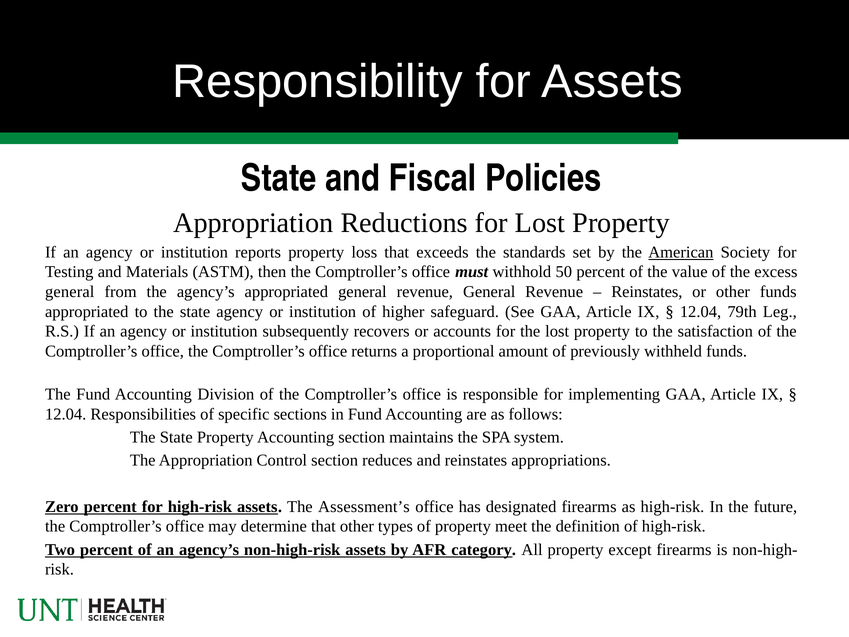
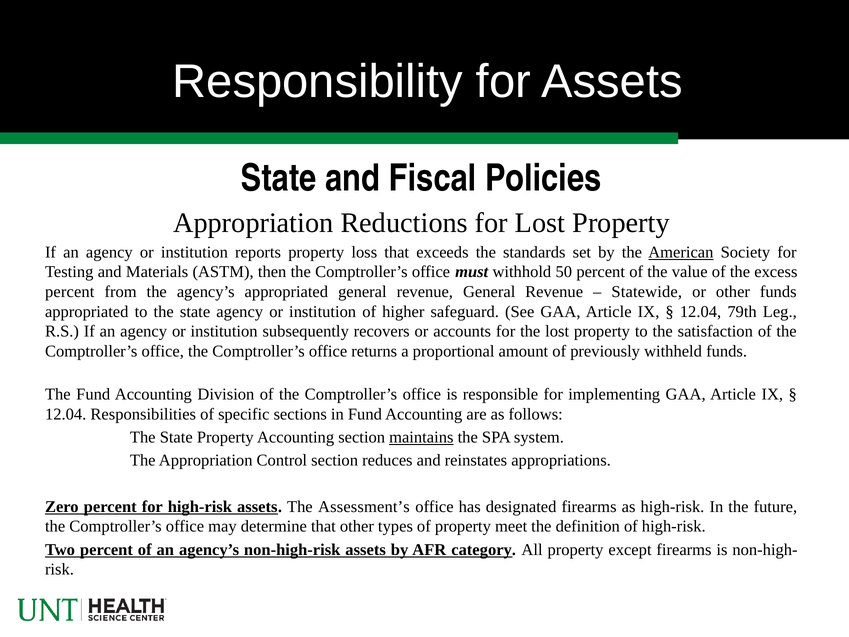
general: general -> percent (70, 292)
Reinstates: Reinstates -> Statewide (647, 292)
maintains underline: none -> present (421, 437)
